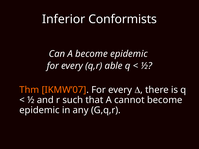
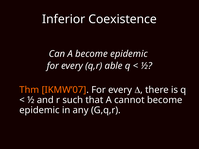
Conformists: Conformists -> Coexistence (123, 19)
